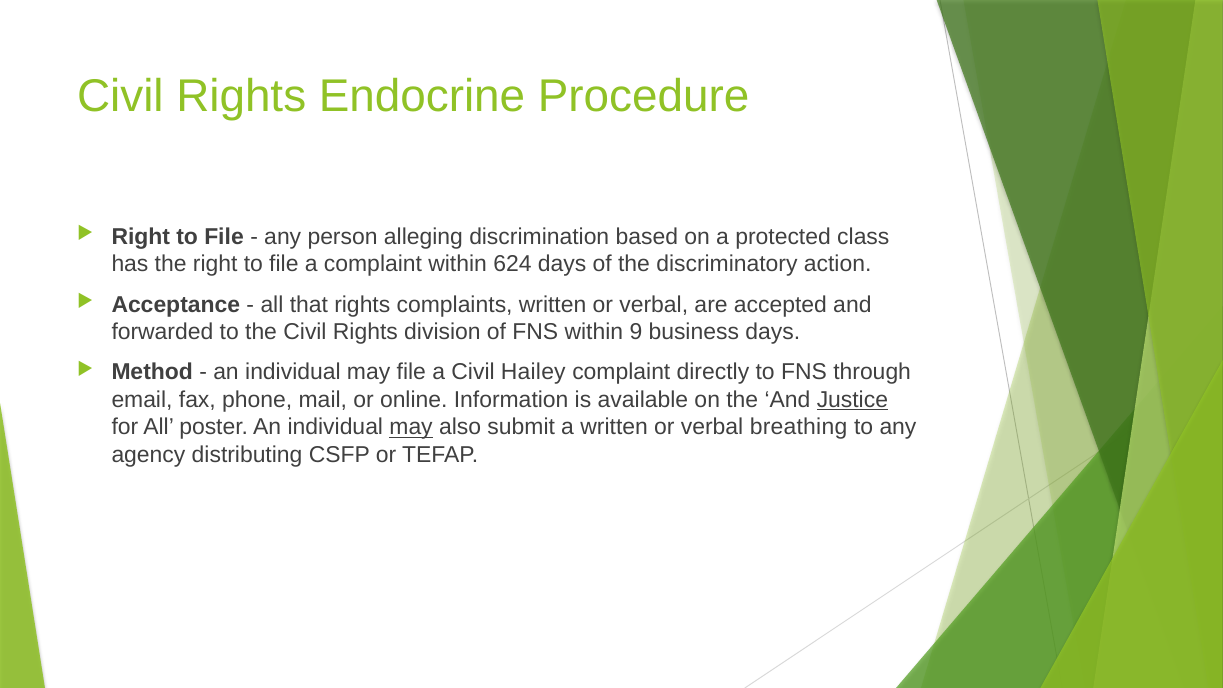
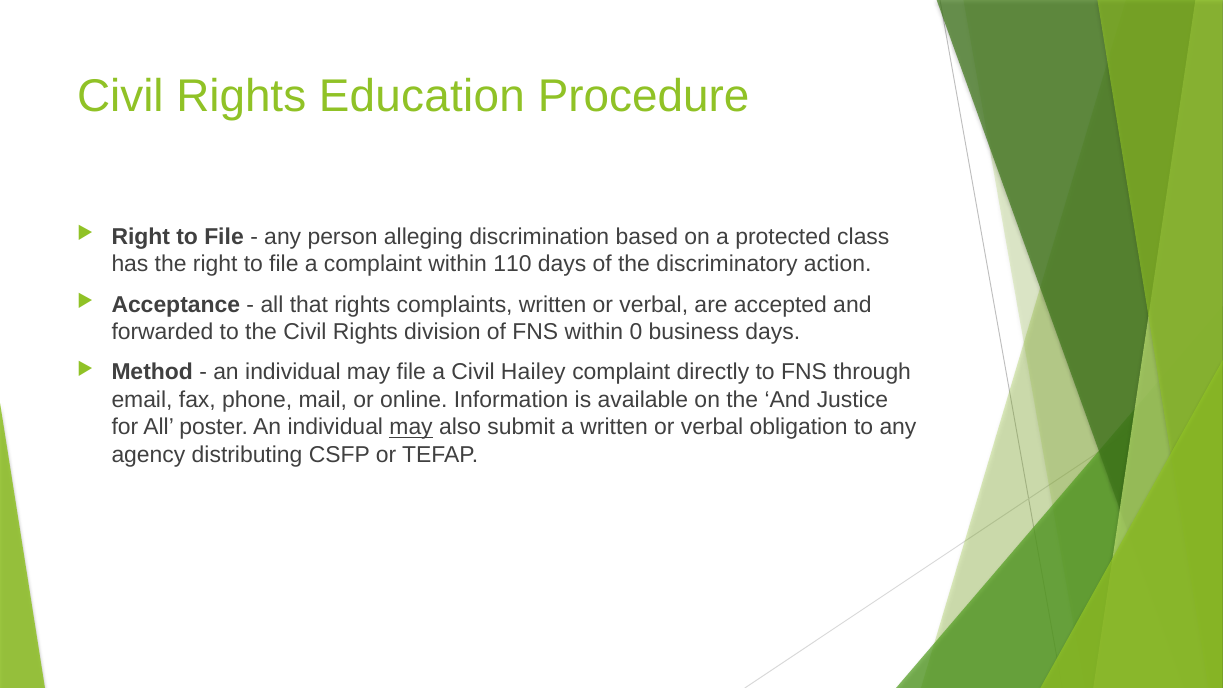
Endocrine: Endocrine -> Education (422, 96)
624: 624 -> 110 (512, 264)
9: 9 -> 0 (636, 332)
Justice underline: present -> none (852, 400)
breathing: breathing -> obligation (799, 427)
